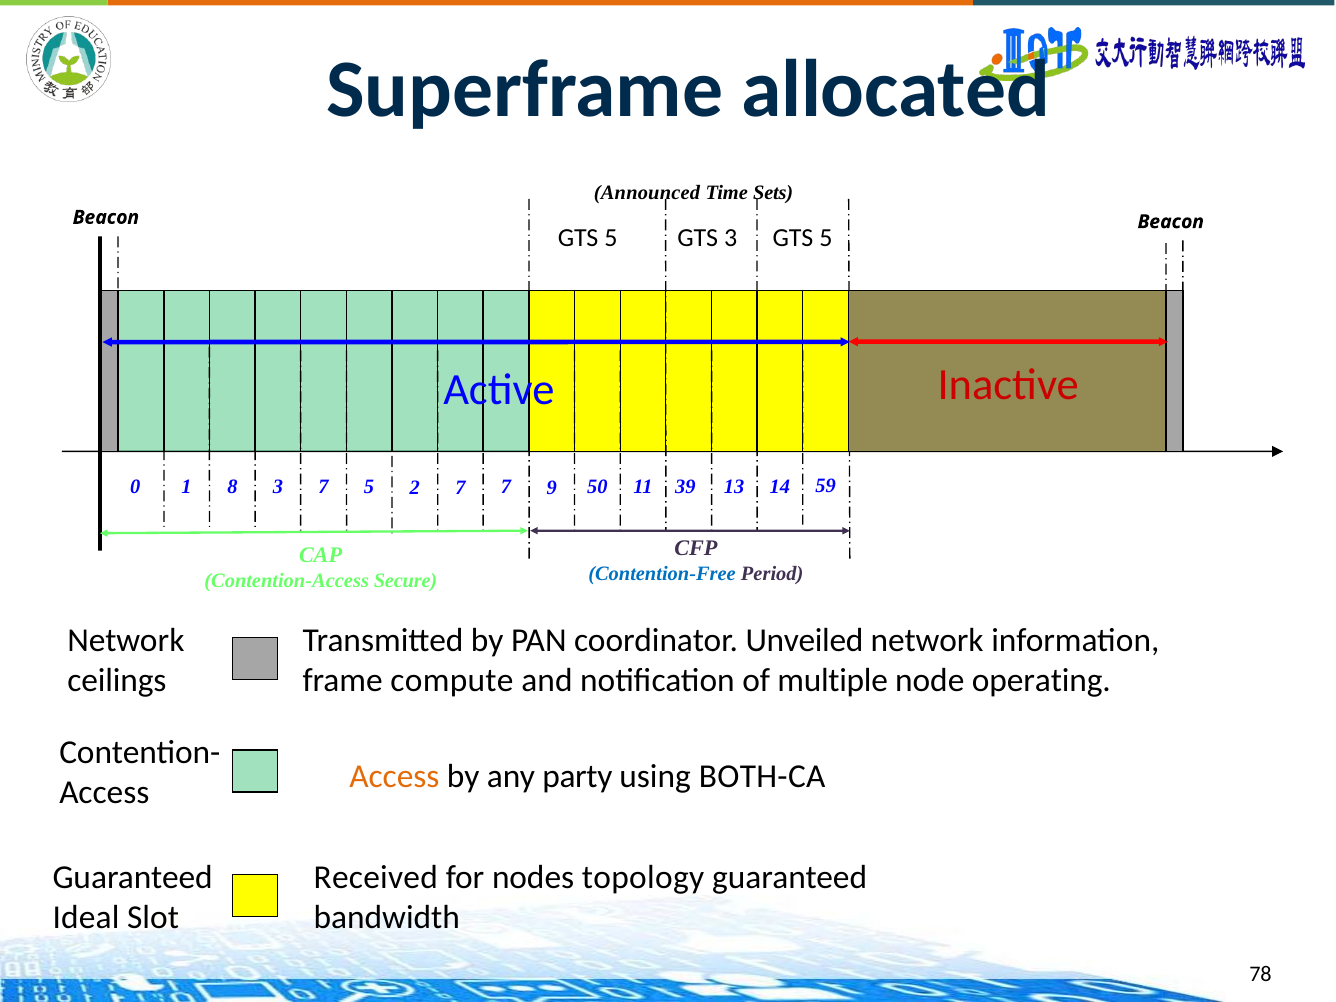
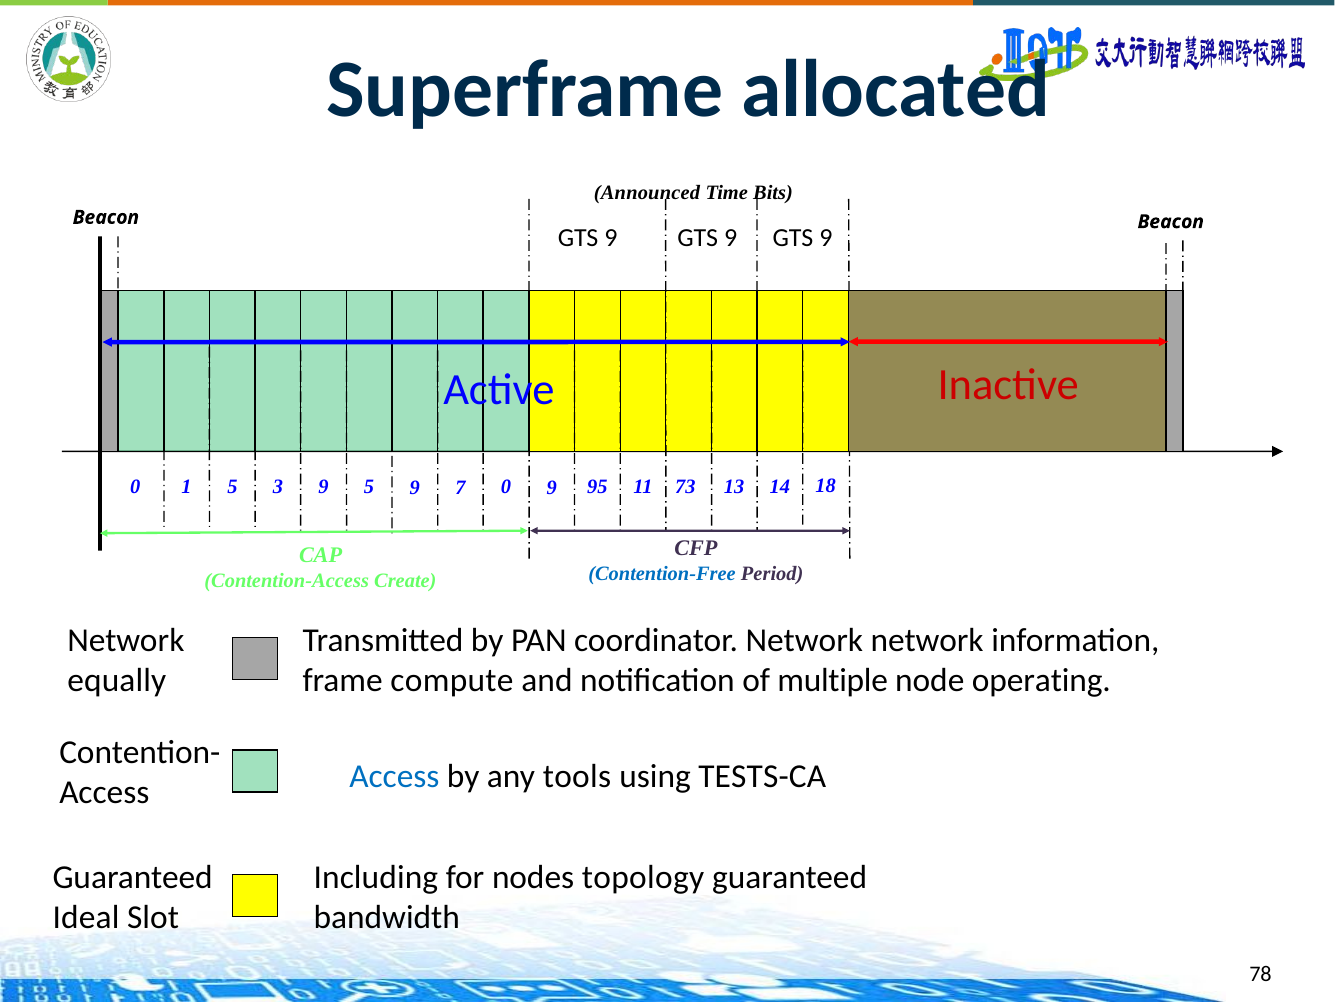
Sets: Sets -> Bits (773, 193)
5: 5 -> 9 (611, 238)
3: 3 -> 9 (731, 238)
5: 5 -> 9 (826, 238)
0 8: 8 -> 5 (232, 487)
3 7: 7 -> 9 (324, 487)
5 2: 2 -> 9 (415, 487)
7 7: 7 -> 0 (506, 486)
50: 50 -> 95 (597, 486)
39: 39 -> 73 (685, 486)
59: 59 -> 18 (826, 486)
Secure: Secure -> Create (405, 580)
coordinator Unveiled: Unveiled -> Network (804, 641)
ceilings: ceilings -> equally (117, 681)
Access colour: orange -> blue (394, 776)
party: party -> tools (577, 776)
BOTH-CA: BOTH-CA -> TESTS-CA (762, 776)
Received: Received -> Including (376, 877)
